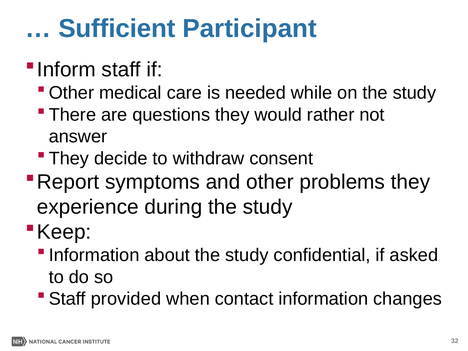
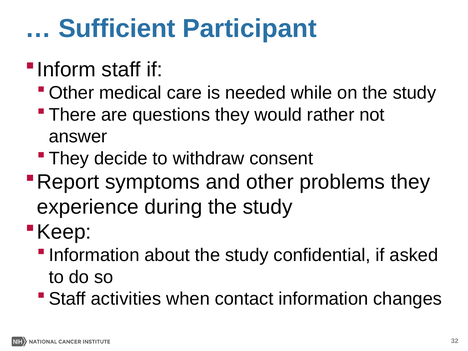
provided: provided -> activities (126, 299)
